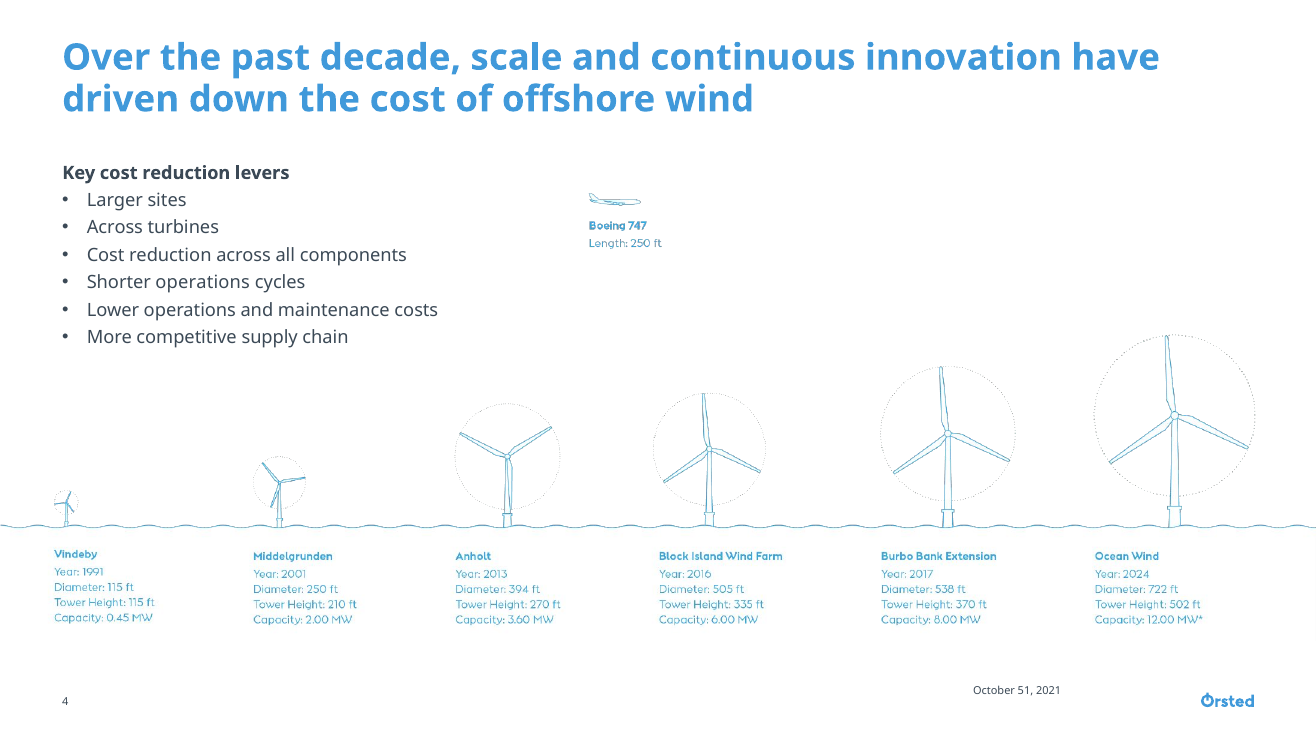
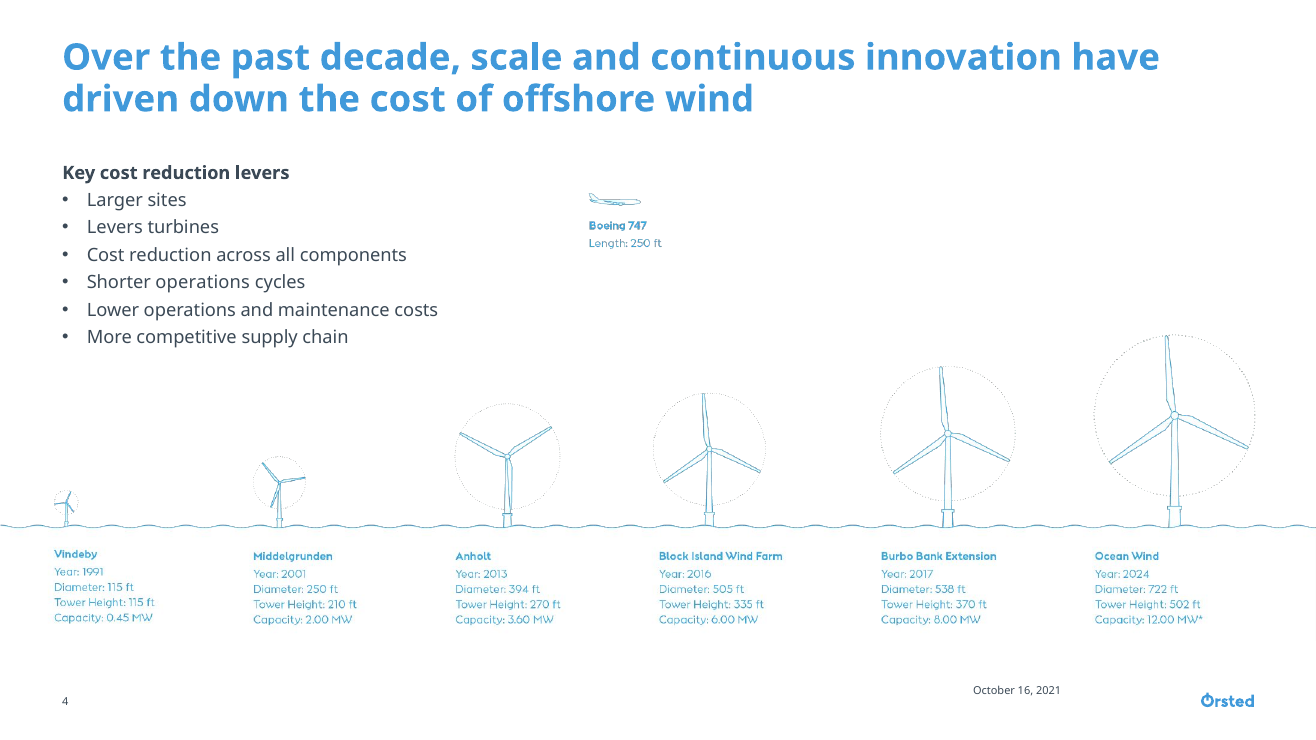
Across: Across -> Levers (115, 228)
51: 51 -> 16 (1025, 691)
